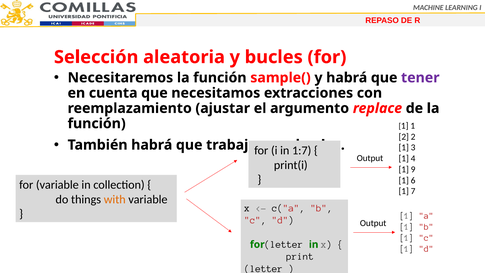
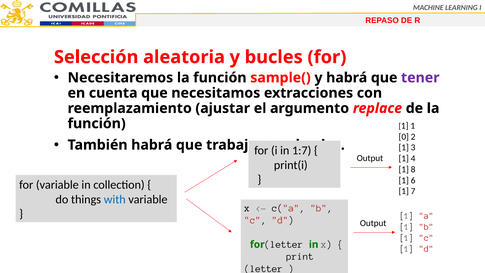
2: 2 -> 0 (404, 137)
9: 9 -> 8 (413, 169)
with colour: orange -> blue (115, 199)
